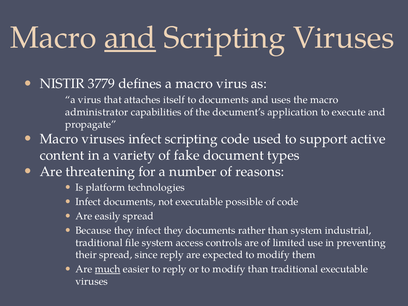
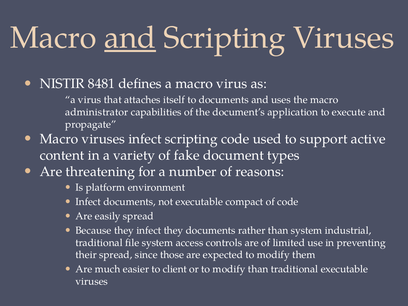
3779: 3779 -> 8481 (102, 84)
technologies: technologies -> environment (156, 188)
possible: possible -> compact (244, 202)
since reply: reply -> those (172, 255)
much underline: present -> none (108, 269)
to reply: reply -> client (175, 269)
